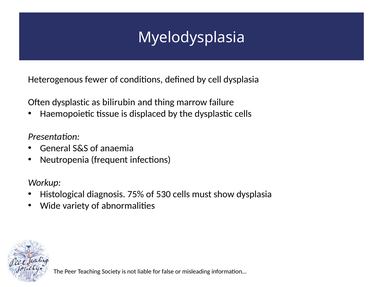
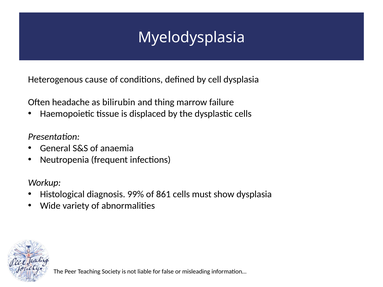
fewer: fewer -> cause (96, 79)
Often dysplastic: dysplastic -> headache (71, 102)
75%: 75% -> 99% (136, 194)
530: 530 -> 861 (163, 194)
